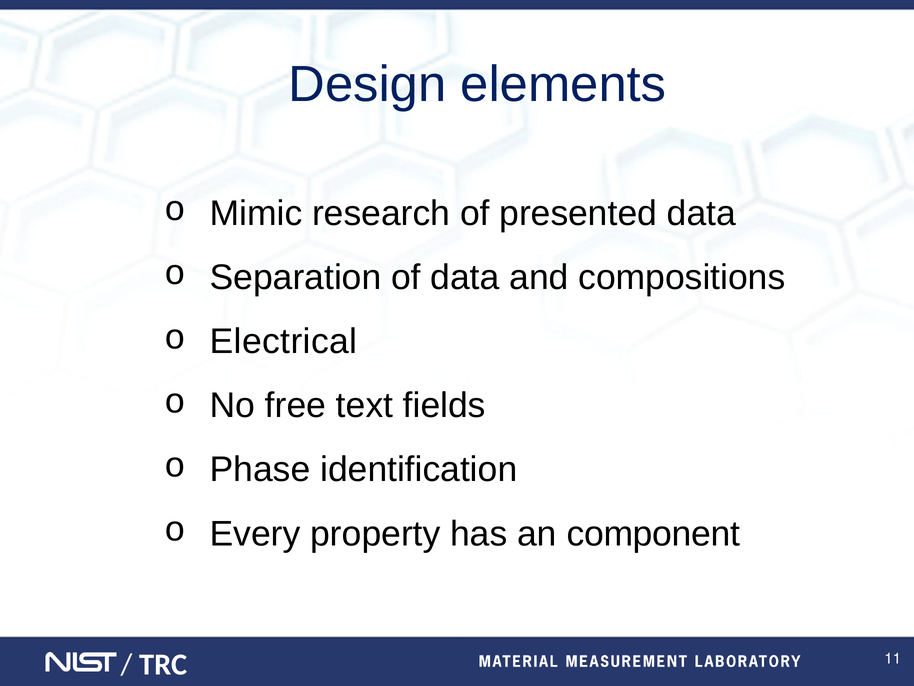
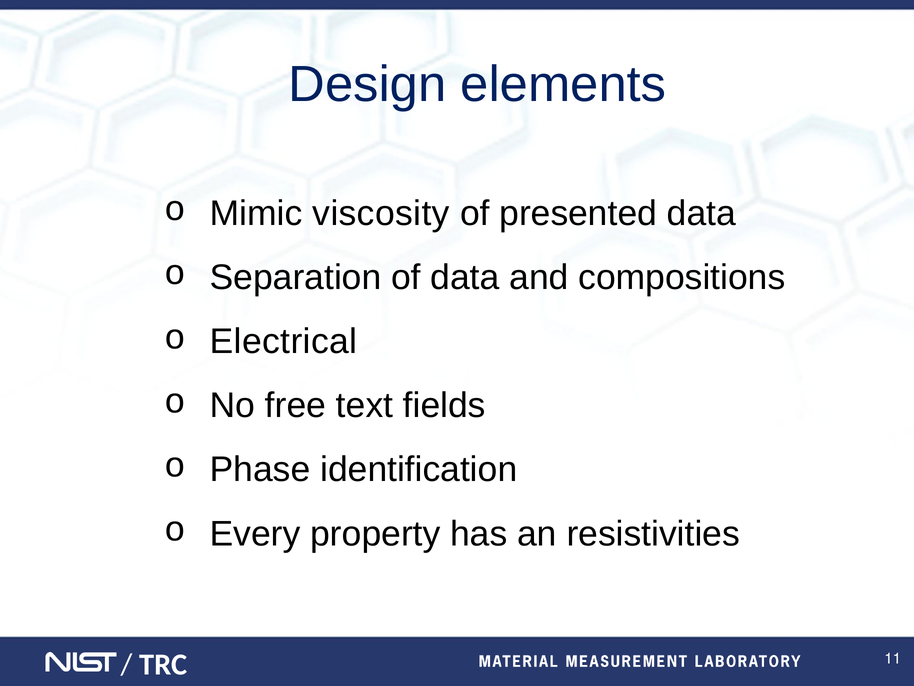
research: research -> viscosity (381, 213)
component: component -> resistivities (653, 533)
